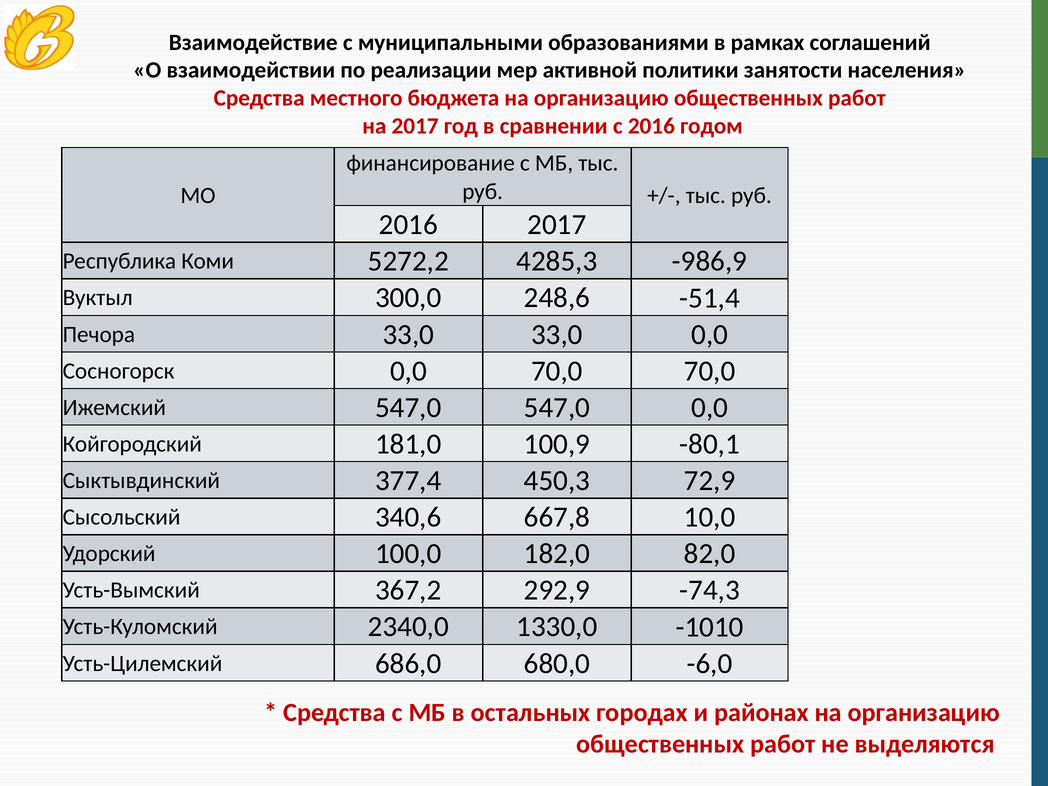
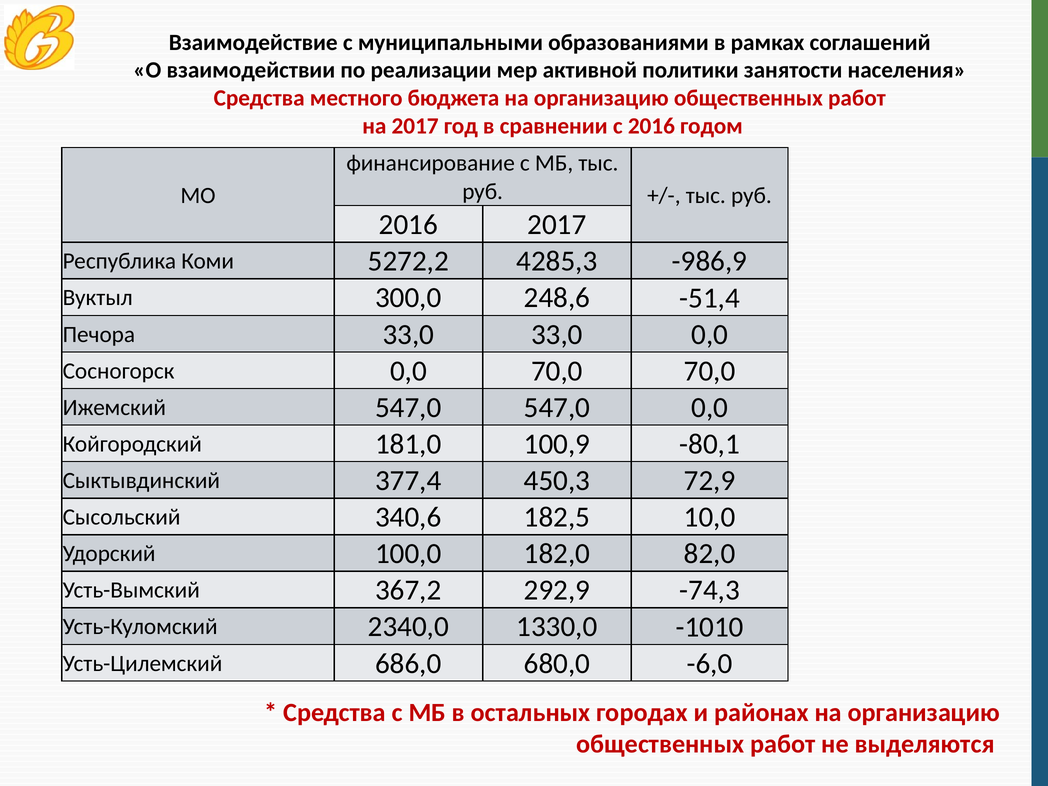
667,8: 667,8 -> 182,5 (557, 517)
